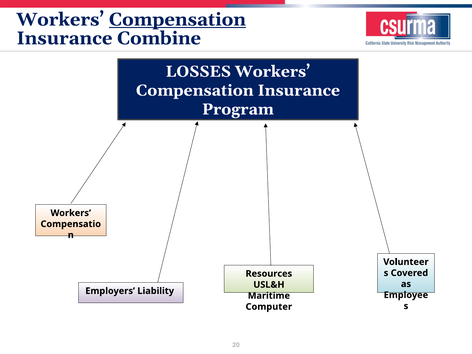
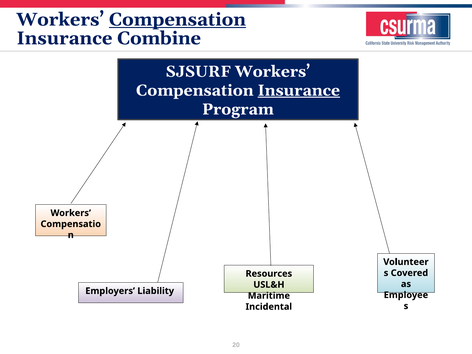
LOSSES: LOSSES -> SJSURF (198, 72)
Insurance underline: none -> present (299, 90)
Computer: Computer -> Incidental (269, 307)
